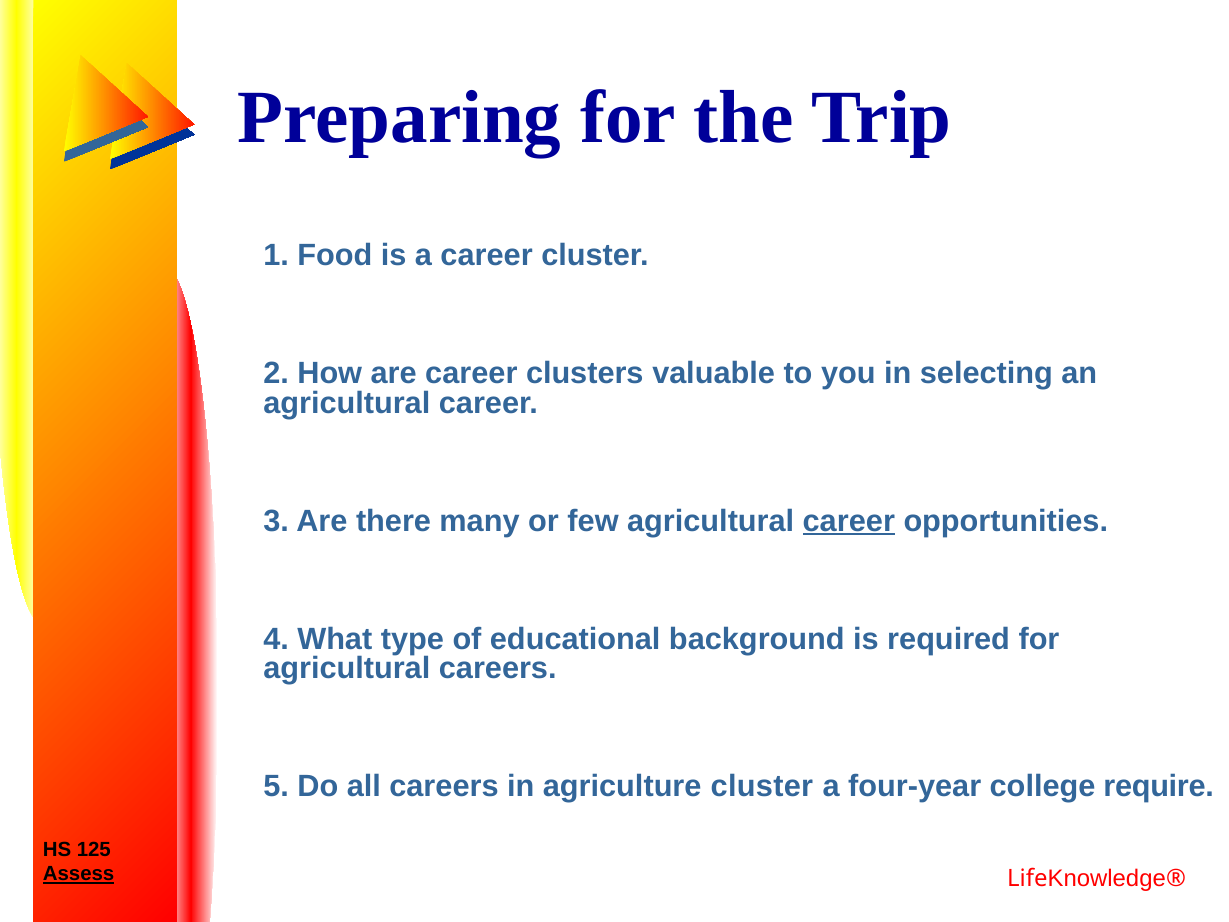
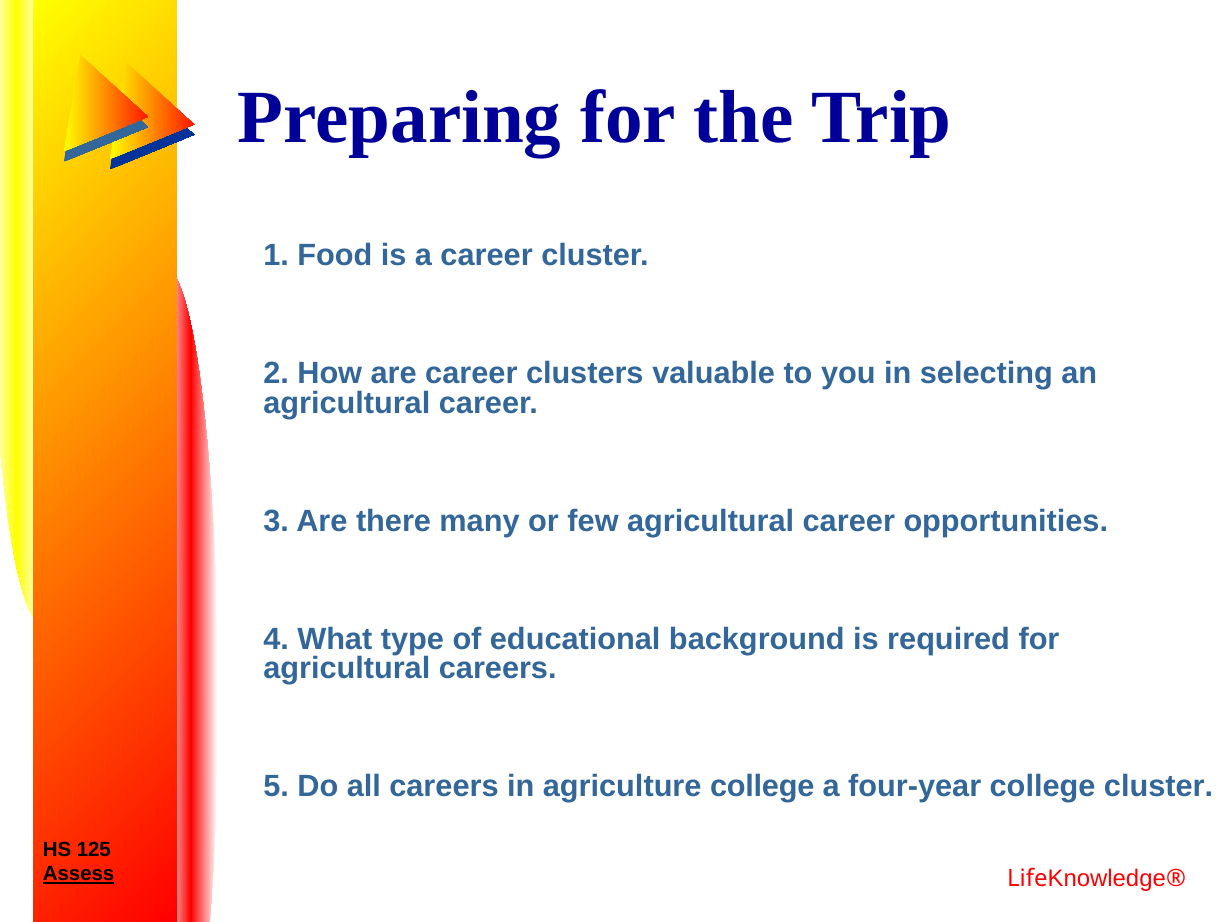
career underline: present -> none (849, 521)
agriculture cluster: cluster -> college (762, 786)
college require: require -> cluster (1159, 786)
